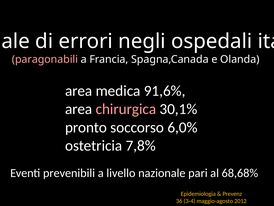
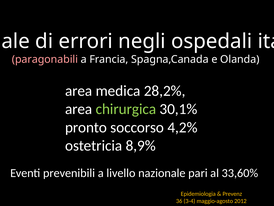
91,6%: 91,6% -> 28,2% (165, 91)
chirurgica colour: pink -> light green (126, 109)
6,0%: 6,0% -> 4,2% (182, 127)
7,8%: 7,8% -> 8,9% (141, 145)
68,68%: 68,68% -> 33,60% (240, 173)
